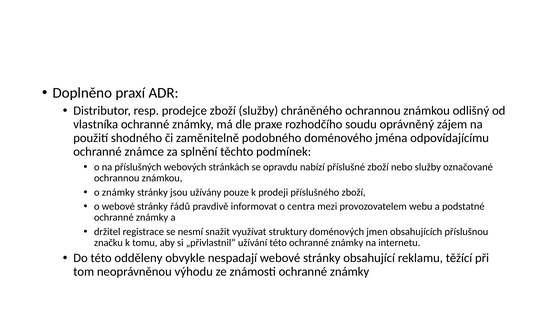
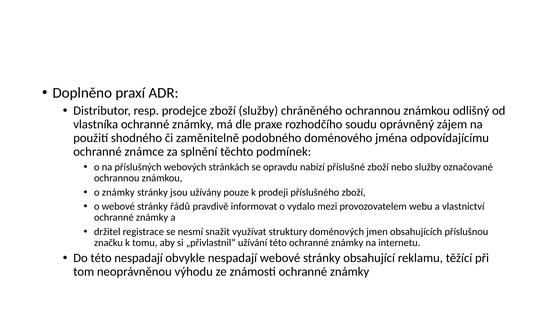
centra: centra -> vydalo (301, 206)
podstatné: podstatné -> vlastnictví (463, 206)
této odděleny: odděleny -> nespadají (139, 258)
